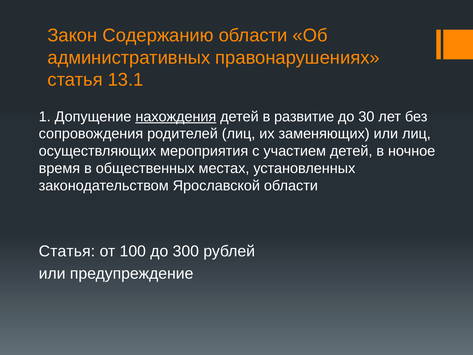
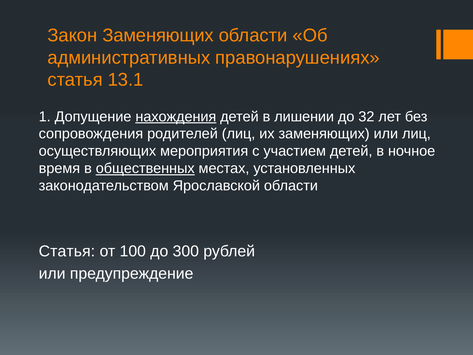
Закон Содержанию: Содержанию -> Заменяющих (158, 35)
развитие: развитие -> лишении (304, 116)
30: 30 -> 32 (366, 116)
общественных underline: none -> present (145, 168)
